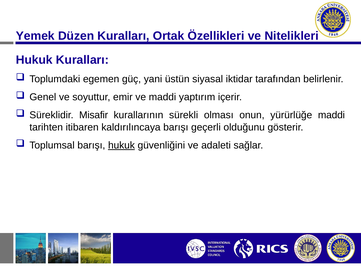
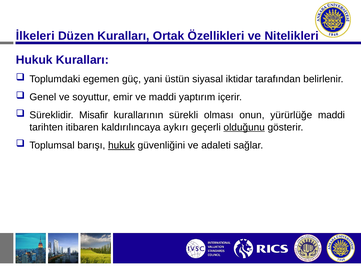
Yemek: Yemek -> İlkeleri (35, 36)
kaldırılıncaya barışı: barışı -> aykırı (176, 127)
olduğunu underline: none -> present (244, 127)
